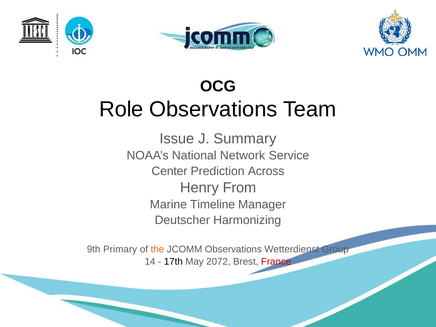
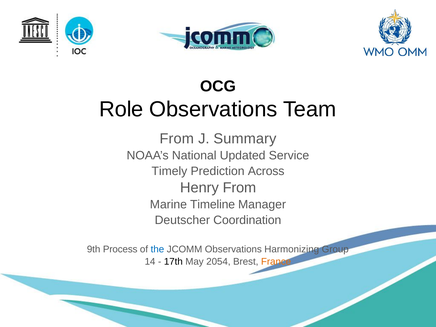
Issue: Issue -> From (177, 139)
Network: Network -> Updated (243, 156)
Center: Center -> Timely (169, 171)
Harmonizing: Harmonizing -> Coordination (247, 220)
Primary: Primary -> Process (120, 249)
the colour: orange -> blue (157, 249)
Wetterdienst: Wetterdienst -> Harmonizing (292, 249)
2072: 2072 -> 2054 (218, 262)
France colour: red -> orange (276, 262)
